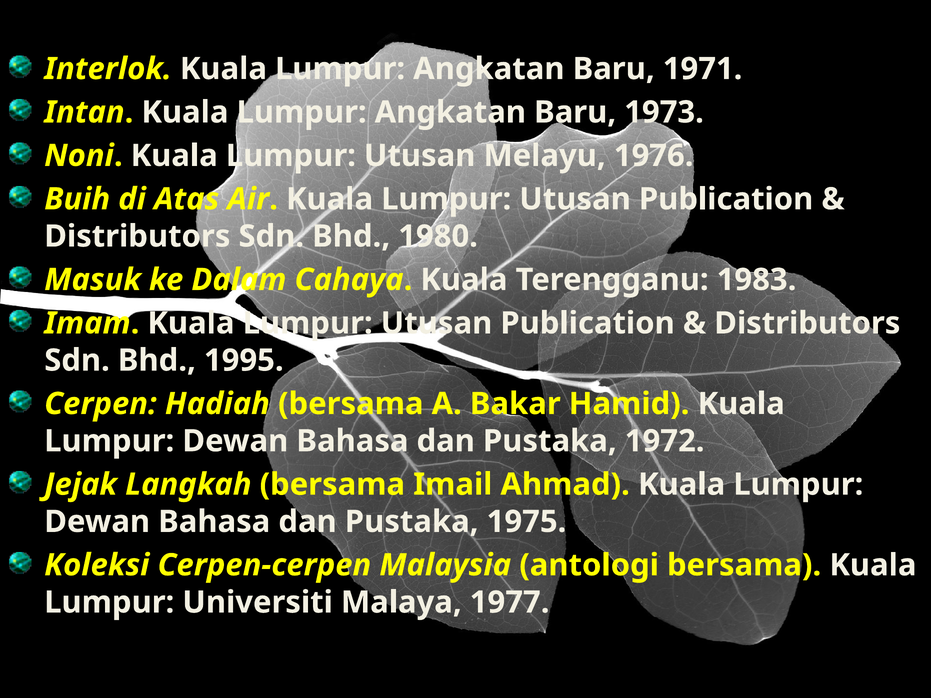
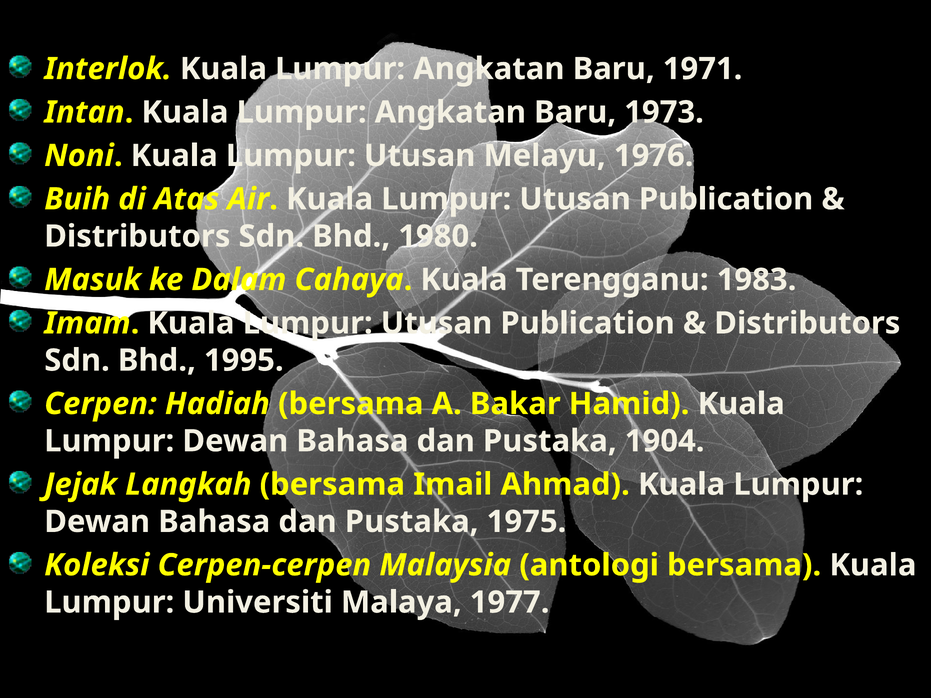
1972: 1972 -> 1904 (665, 441)
